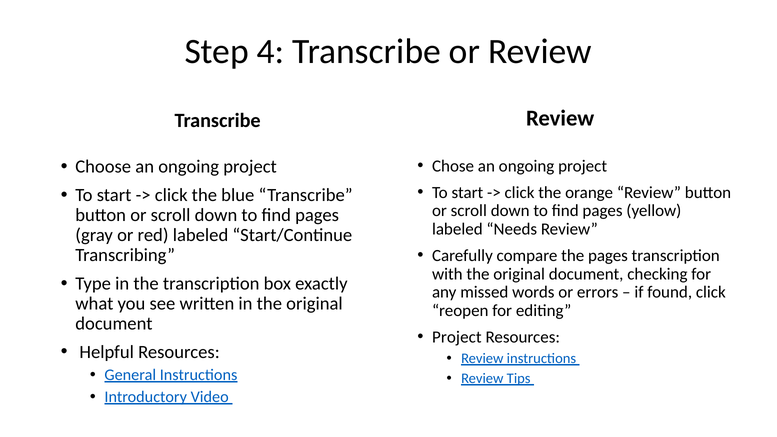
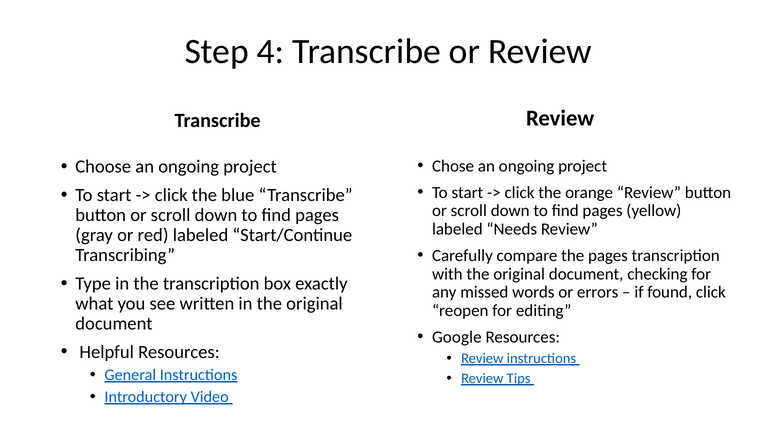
Project: Project -> Google (457, 337)
